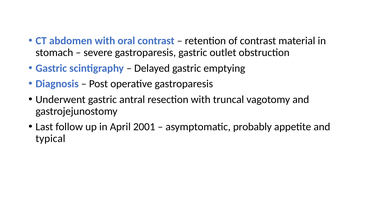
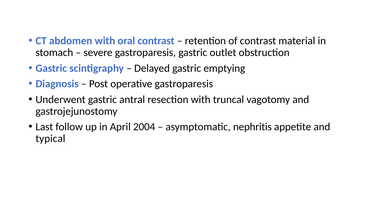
2001: 2001 -> 2004 (144, 127)
probably: probably -> nephritis (252, 127)
